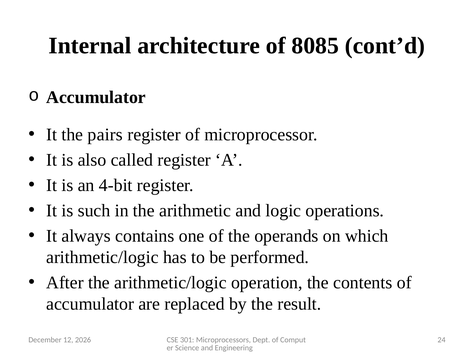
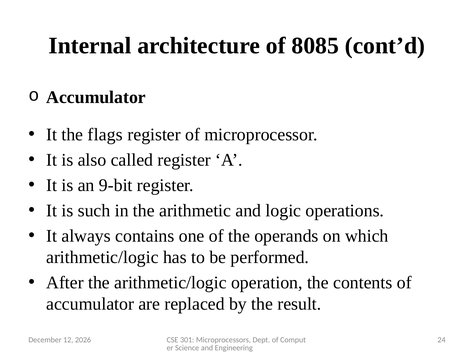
pairs: pairs -> flags (105, 134)
4-bit: 4-bit -> 9-bit (116, 185)
